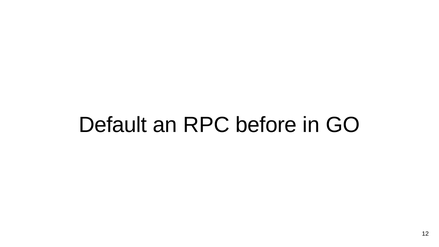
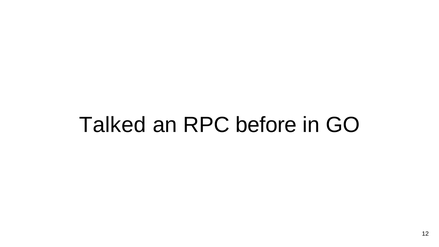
Default: Default -> Talked (113, 125)
